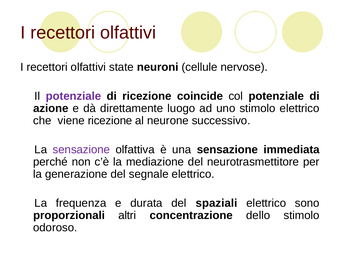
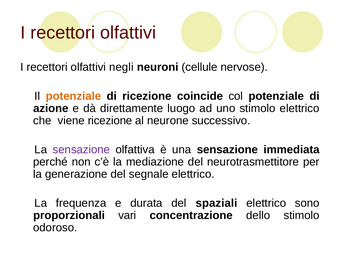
state: state -> negli (121, 67)
potenziale colour: purple -> orange (73, 96)
altri: altri -> vari (127, 215)
